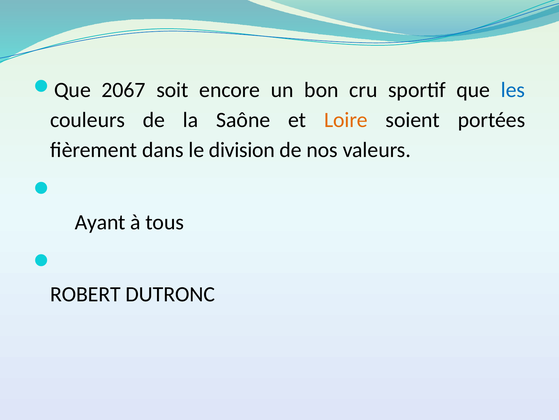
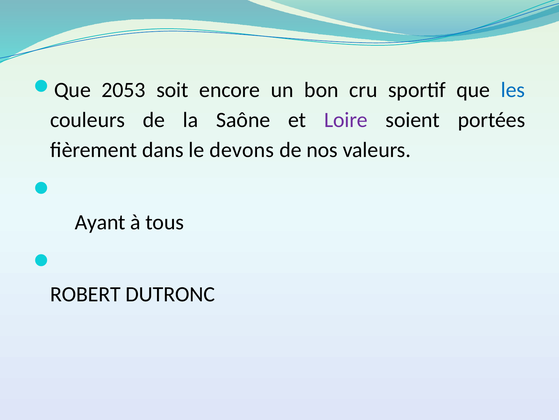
2067: 2067 -> 2053 (124, 90)
Loire colour: orange -> purple (346, 120)
division: division -> devons (242, 150)
